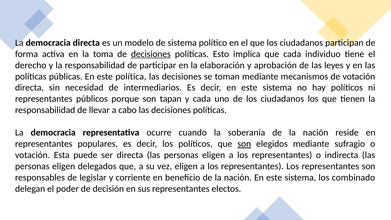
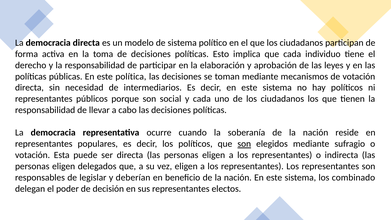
decisiones underline: present -> none (151, 54)
tapan: tapan -> social (171, 99)
corriente: corriente -> deberían (133, 177)
